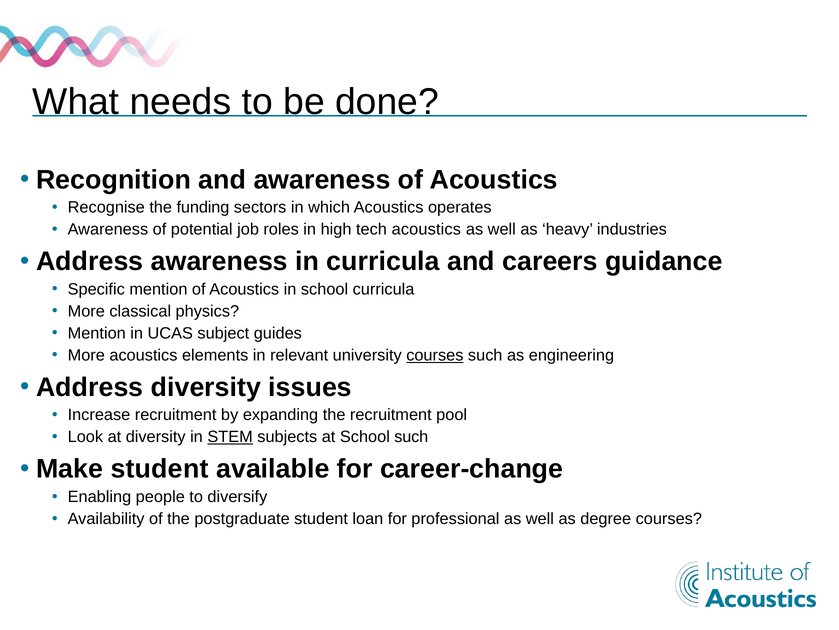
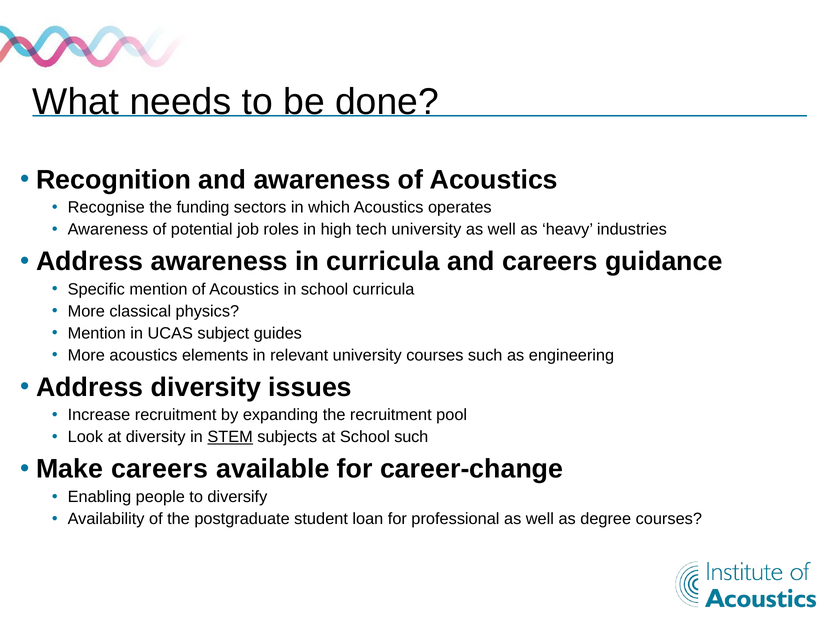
tech acoustics: acoustics -> university (426, 229)
courses underline: present -> none (435, 355)
Make student: student -> careers (160, 468)
